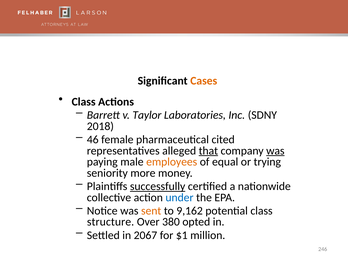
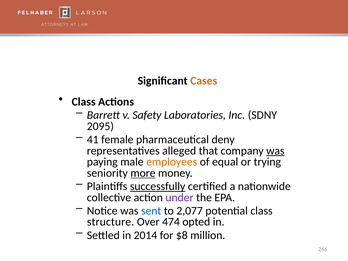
Taylor: Taylor -> Safety (147, 115)
2018: 2018 -> 2095 (100, 126)
46: 46 -> 41 (93, 140)
cited: cited -> deny (223, 140)
that underline: present -> none (208, 151)
more underline: none -> present (143, 173)
under colour: blue -> purple (179, 197)
sent colour: orange -> blue (151, 211)
9,162: 9,162 -> 2,077 (190, 211)
380: 380 -> 474 (171, 222)
2067: 2067 -> 2014 (145, 235)
$1: $1 -> $8 (182, 235)
